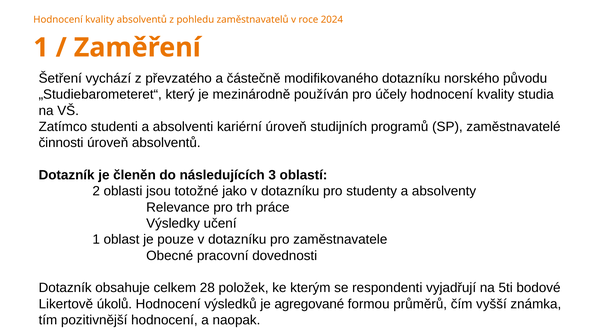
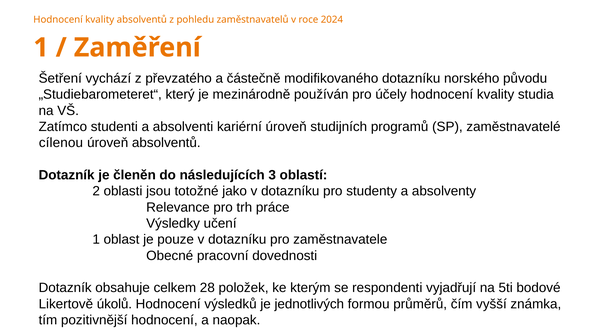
činnosti: činnosti -> cílenou (61, 143)
agregované: agregované -> jednotlivých (309, 305)
